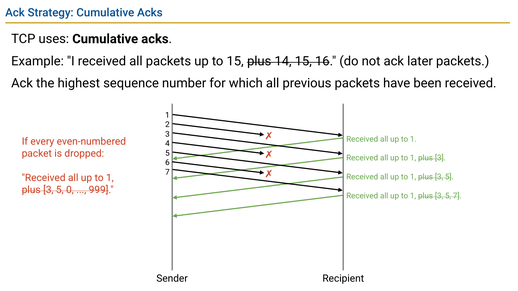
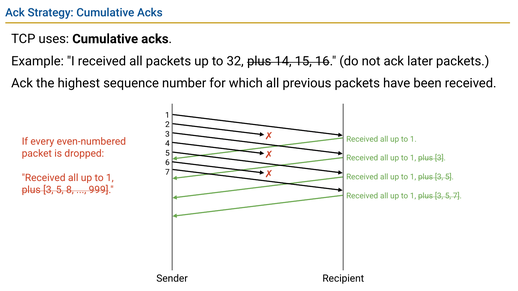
to 15: 15 -> 32 (235, 61)
0: 0 -> 8 (70, 190)
